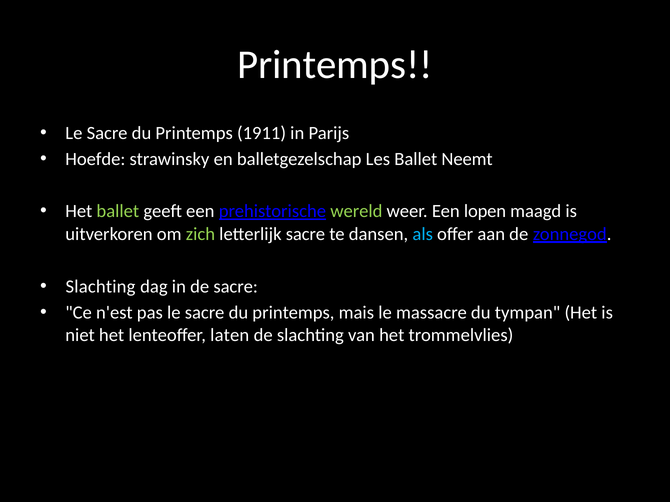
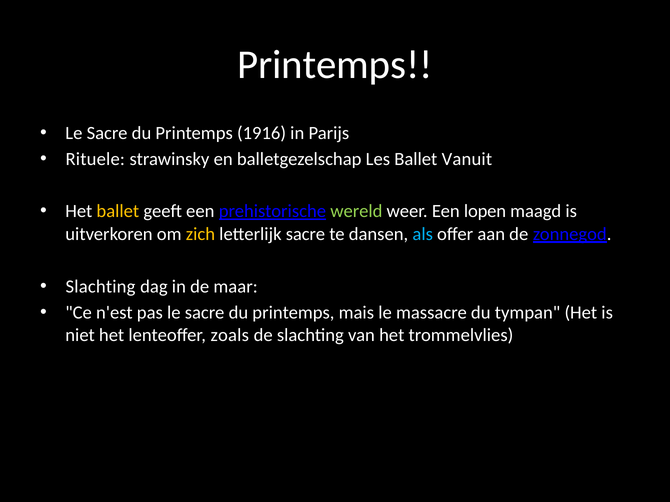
1911: 1911 -> 1916 (262, 133)
Hoefde: Hoefde -> Rituele (95, 159)
Neemt: Neemt -> Vanuit (467, 159)
ballet colour: light green -> yellow (118, 211)
zich colour: light green -> yellow (200, 234)
de sacre: sacre -> maar (236, 287)
laten: laten -> zoals (230, 335)
